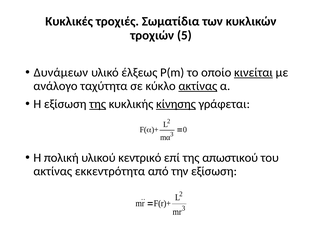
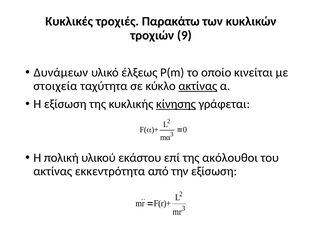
Σωματίδια: Σωματίδια -> Παρακάτω (171, 21)
5: 5 -> 9 (184, 35)
κινείται underline: present -> none (253, 73)
ανάλογο: ανάλογο -> στοιχεία (55, 86)
της underline: present -> none (98, 104)
κεντρικό: κεντρικό -> εκάστου (140, 158)
απωστικού: απωστικού -> ακόλουθοι (230, 158)
